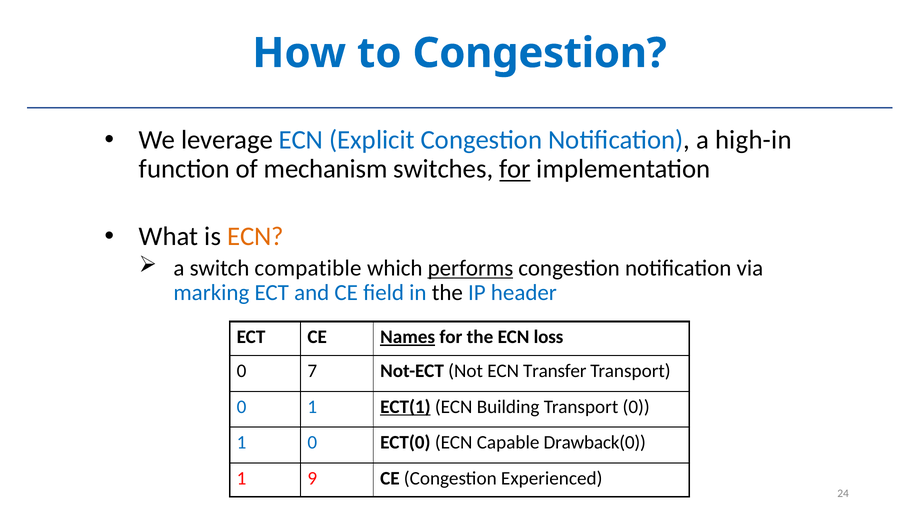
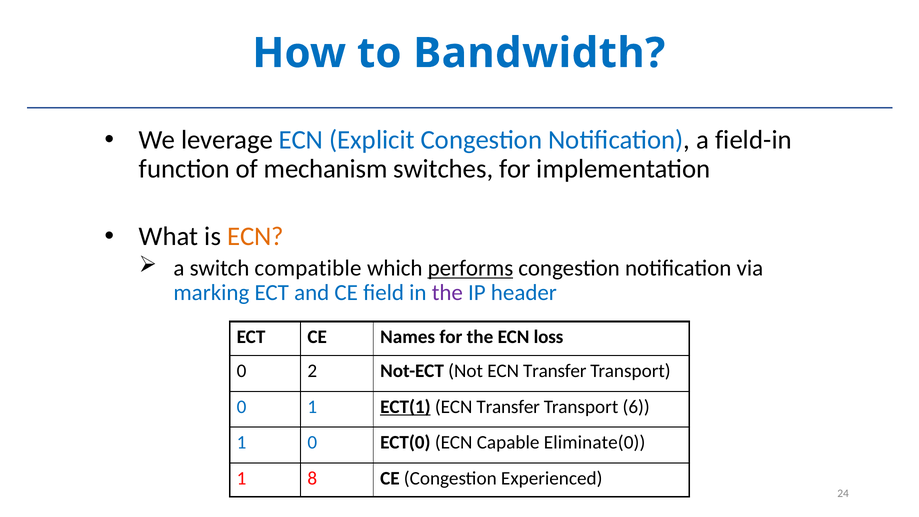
to Congestion: Congestion -> Bandwidth (539, 53)
high-in: high-in -> field-in (753, 140)
for underline: present -> none (515, 169)
the colour: black -> purple (447, 293)
Names underline: present -> none (408, 337)
7: 7 -> 2 (312, 371)
Building: Building -> Transfer (508, 407)
0: 0 -> 6 (636, 407)
Drawback(0: Drawback(0 -> Eliminate(0 (595, 442)
9: 9 -> 8 (312, 478)
